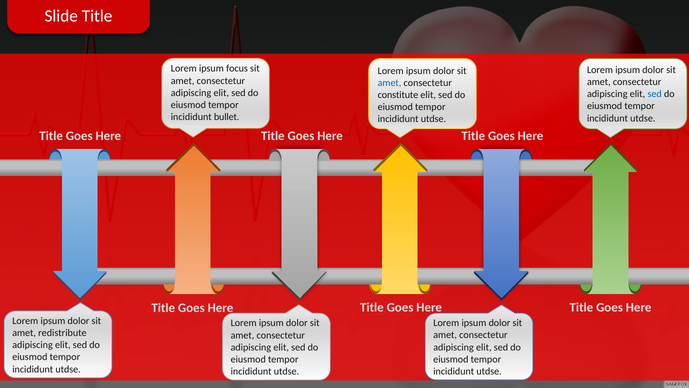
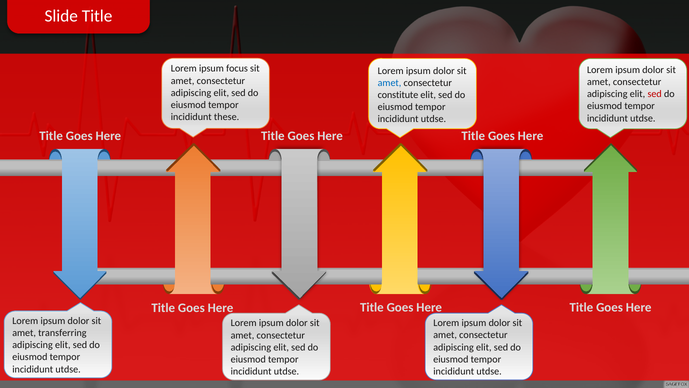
sed colour: blue -> red (655, 94)
bullet: bullet -> these (227, 117)
redistribute: redistribute -> transferring (62, 333)
